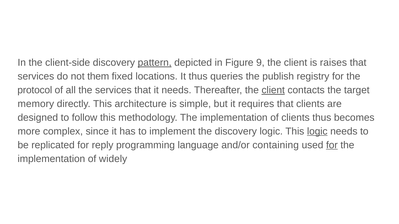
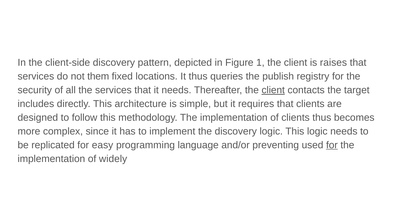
pattern underline: present -> none (155, 63)
9: 9 -> 1 (260, 63)
protocol: protocol -> security (35, 90)
memory: memory -> includes (36, 104)
logic underline: present -> none (317, 132)
reply: reply -> easy (103, 145)
containing: containing -> preventing (276, 145)
